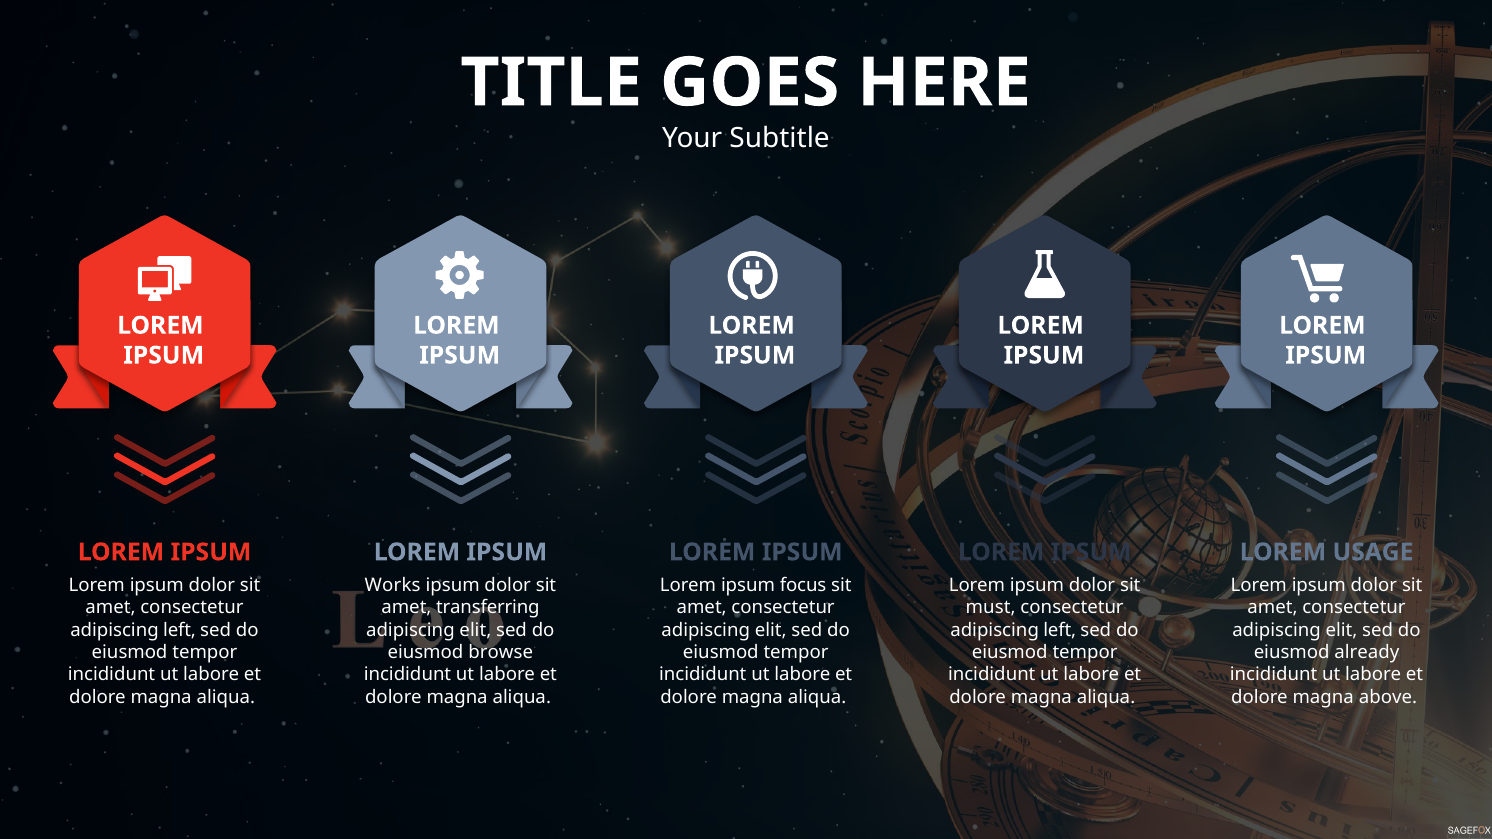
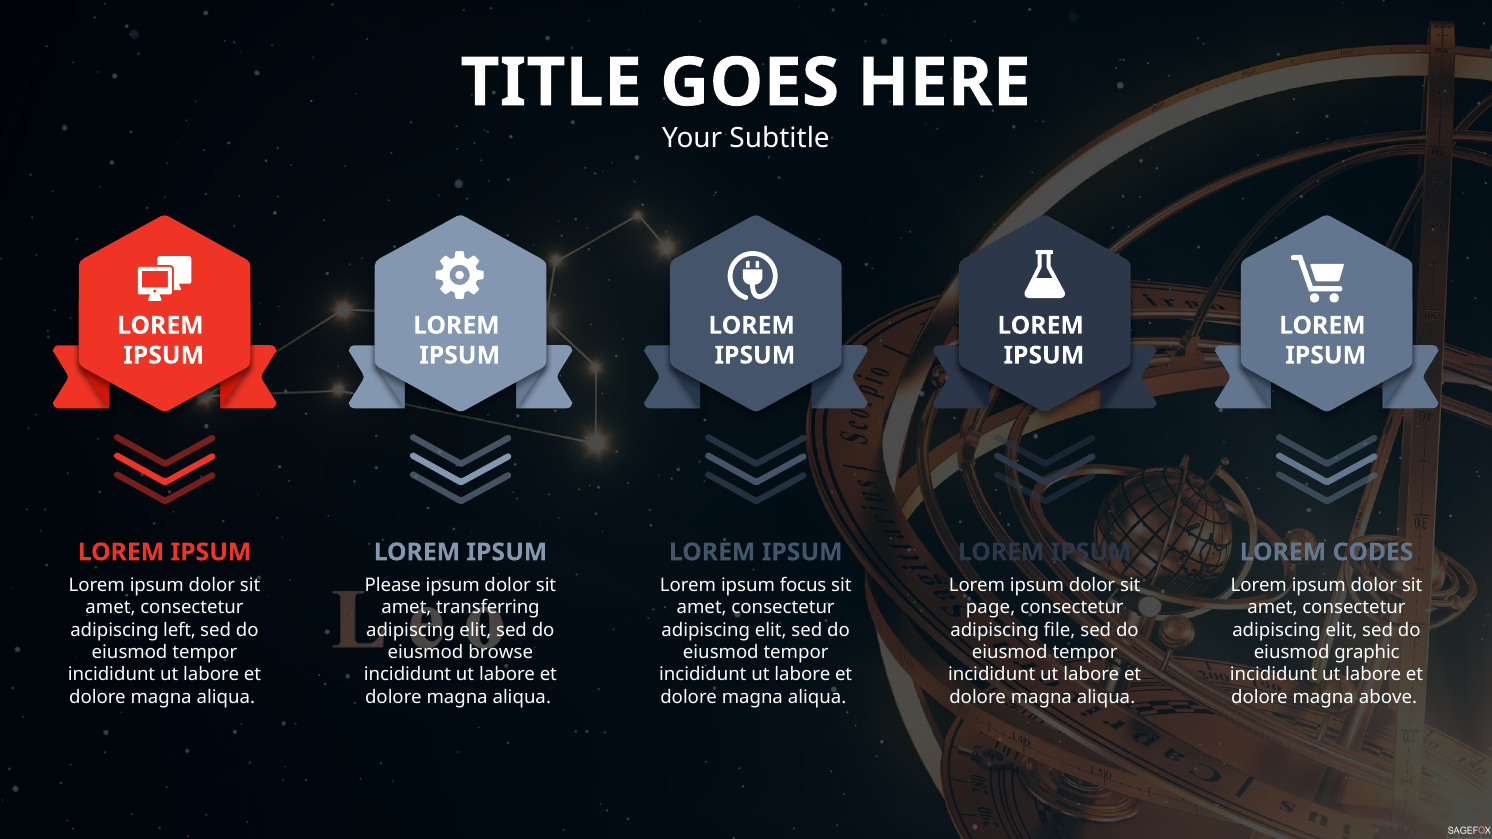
USAGE: USAGE -> CODES (1373, 552)
Works: Works -> Please (393, 585)
must: must -> page (991, 608)
left: left -> file (1060, 630)
already: already -> graphic (1367, 653)
